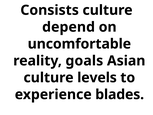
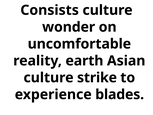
depend: depend -> wonder (69, 27)
goals: goals -> earth (84, 61)
levels: levels -> strike (97, 77)
